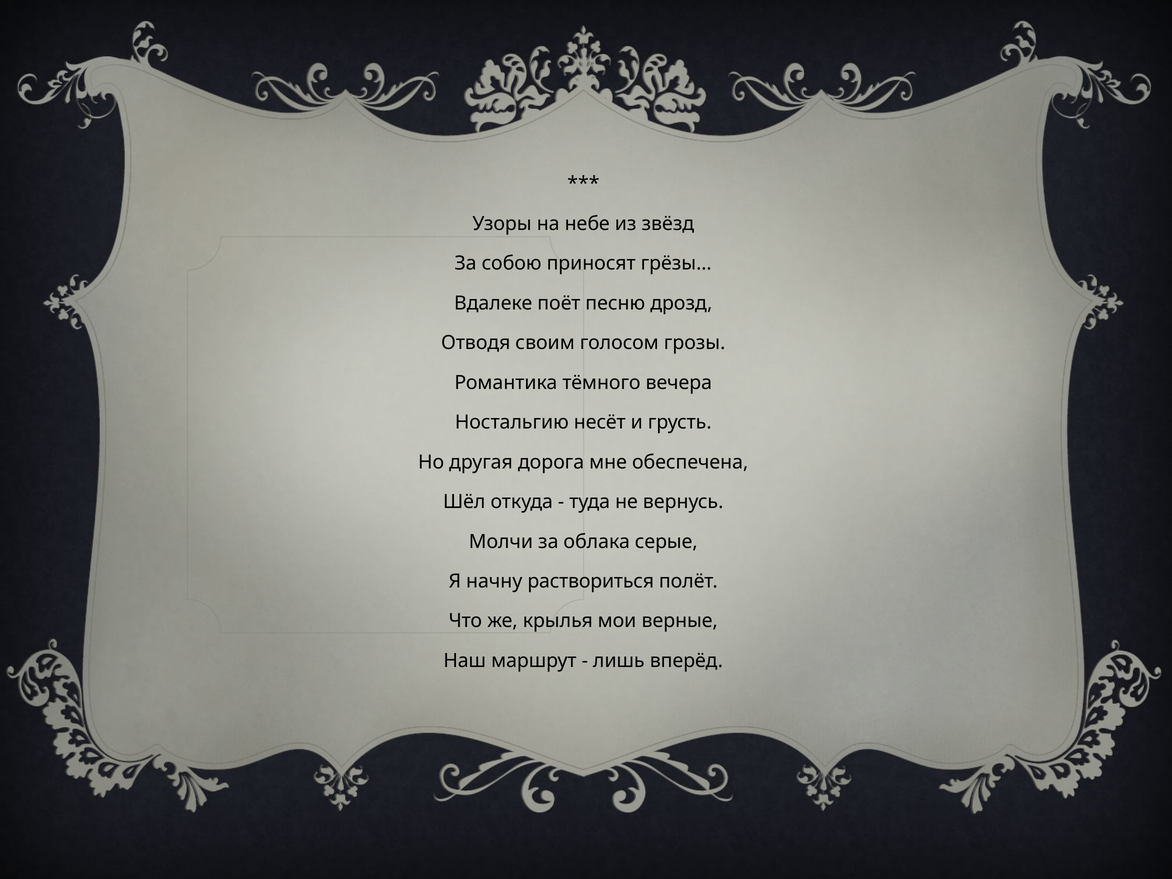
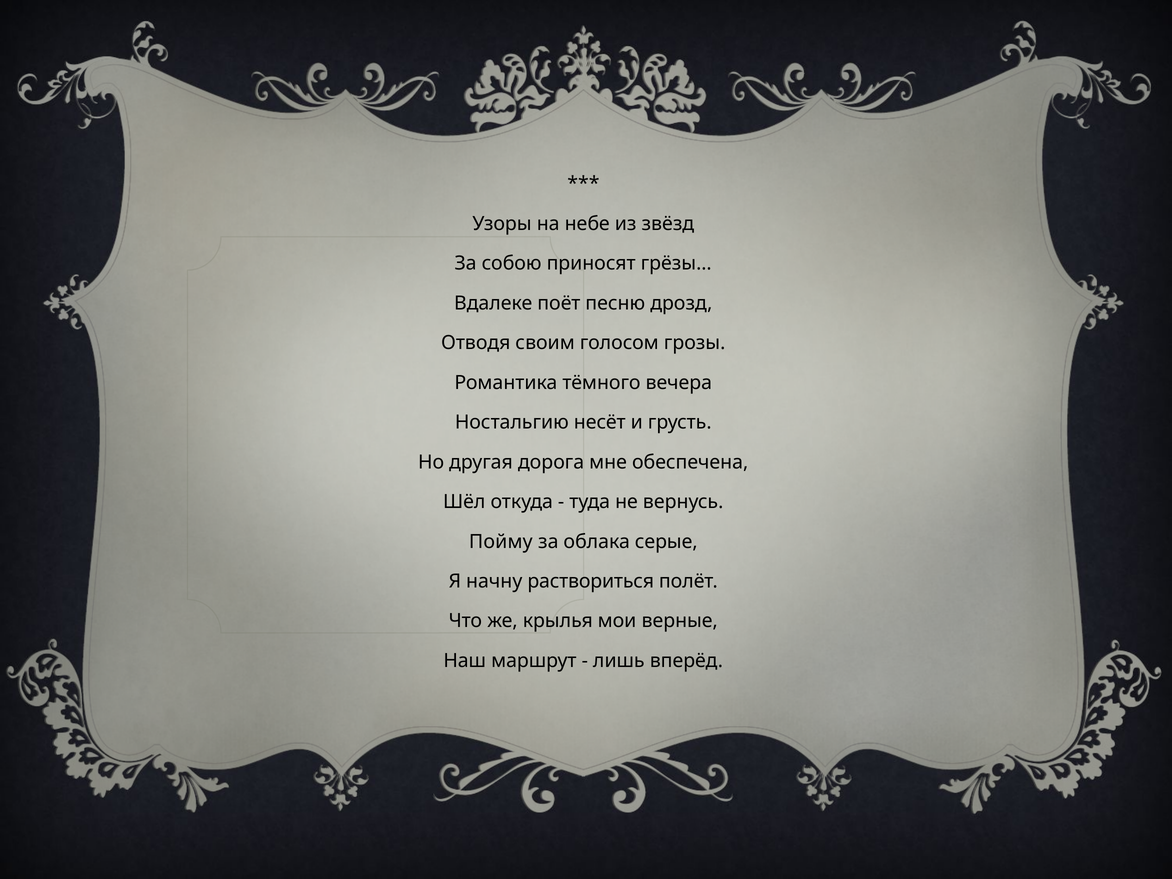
Молчи: Молчи -> Пойму (501, 542)
